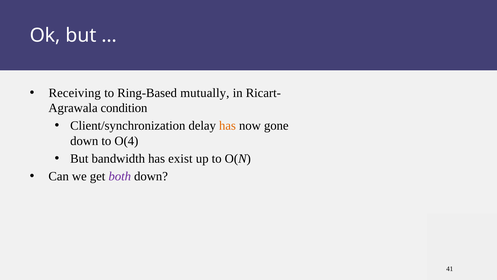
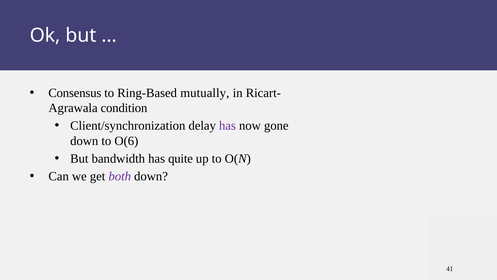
Receiving: Receiving -> Consensus (75, 93)
has colour: orange -> purple (227, 126)
O(4: O(4 -> O(6 (126, 141)
exist: exist -> quite (181, 159)
